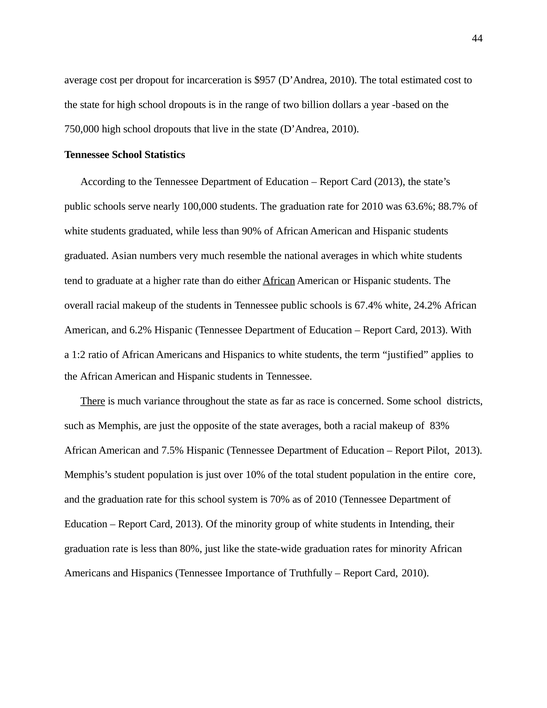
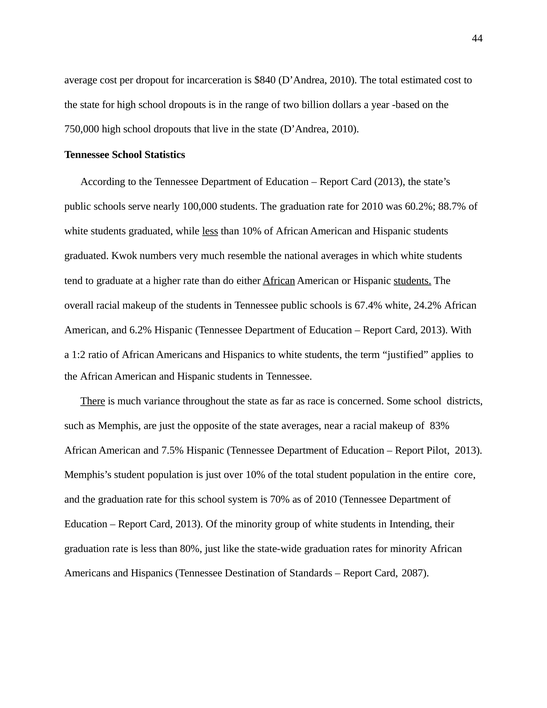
$957: $957 -> $840 (265, 80)
63.6%: 63.6% -> 60.2% (420, 206)
less underline: none -> present (210, 231)
than 90%: 90% -> 10% (252, 231)
Asian: Asian -> Kwok (124, 256)
students underline: none -> present (412, 280)
both: both -> near (333, 425)
Importance: Importance -> Destination (250, 573)
Truthfully: Truthfully -> Standards (311, 573)
Card 2010: 2010 -> 2087 (415, 573)
